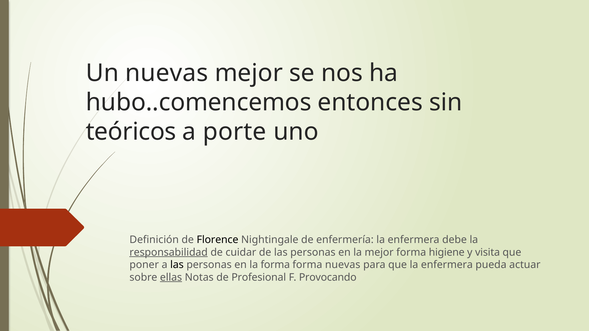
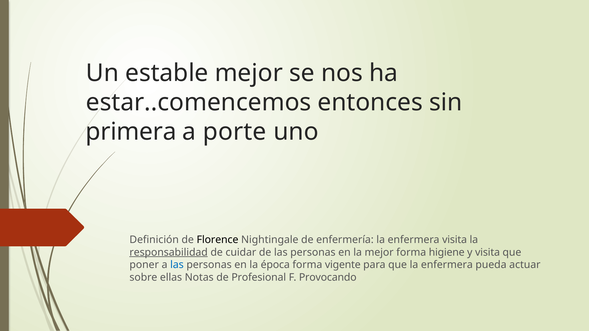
Un nuevas: nuevas -> estable (167, 73)
hubo..comencemos: hubo..comencemos -> estar..comencemos (199, 103)
teóricos: teóricos -> primera (131, 132)
enfermera debe: debe -> visita (455, 240)
las colour: black -> blue (177, 265)
la forma: forma -> época (275, 265)
forma nuevas: nuevas -> vigente (343, 265)
ellas underline: present -> none (171, 278)
